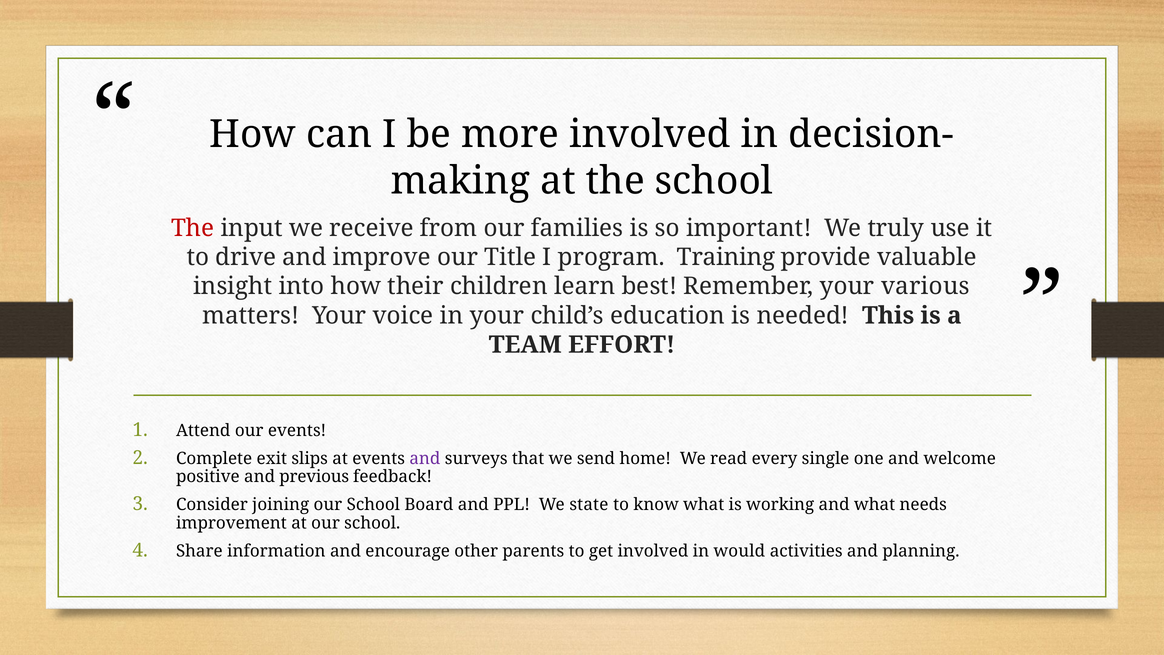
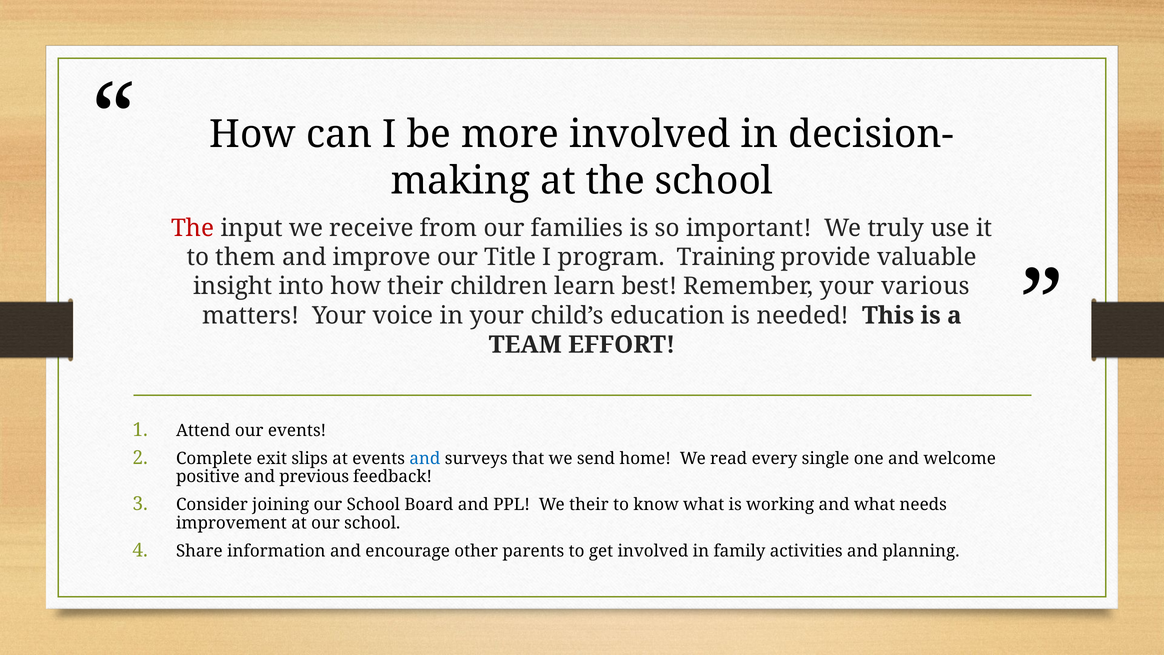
drive: drive -> them (246, 257)
and colour: purple -> blue (425, 458)
We state: state -> their (589, 505)
would: would -> family (739, 551)
